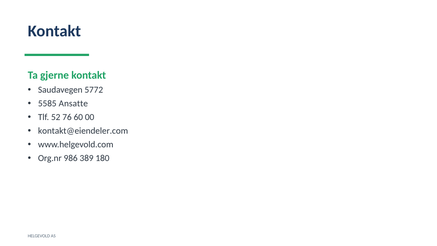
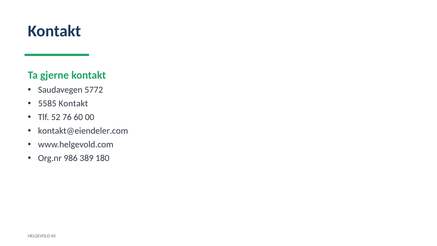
5585 Ansatte: Ansatte -> Kontakt (73, 104)
